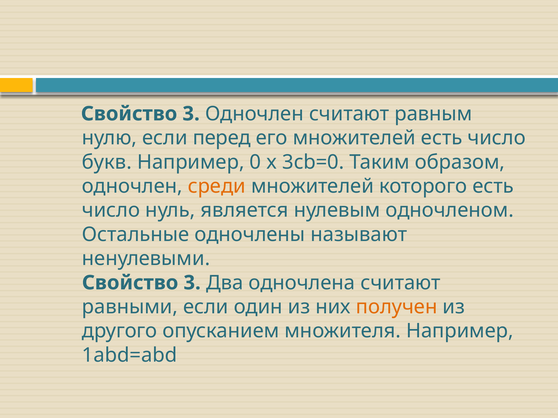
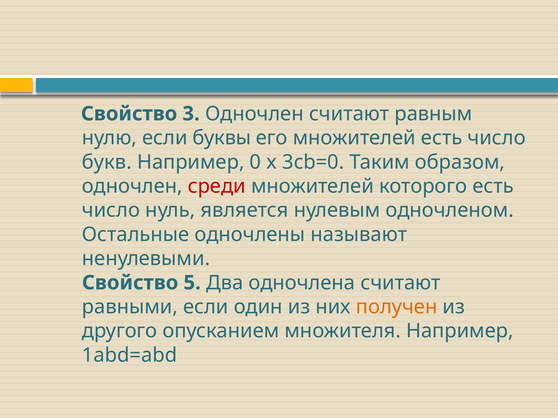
перед: перед -> буквы (222, 138)
среди colour: orange -> red (217, 186)
3: 3 -> 5 (192, 283)
